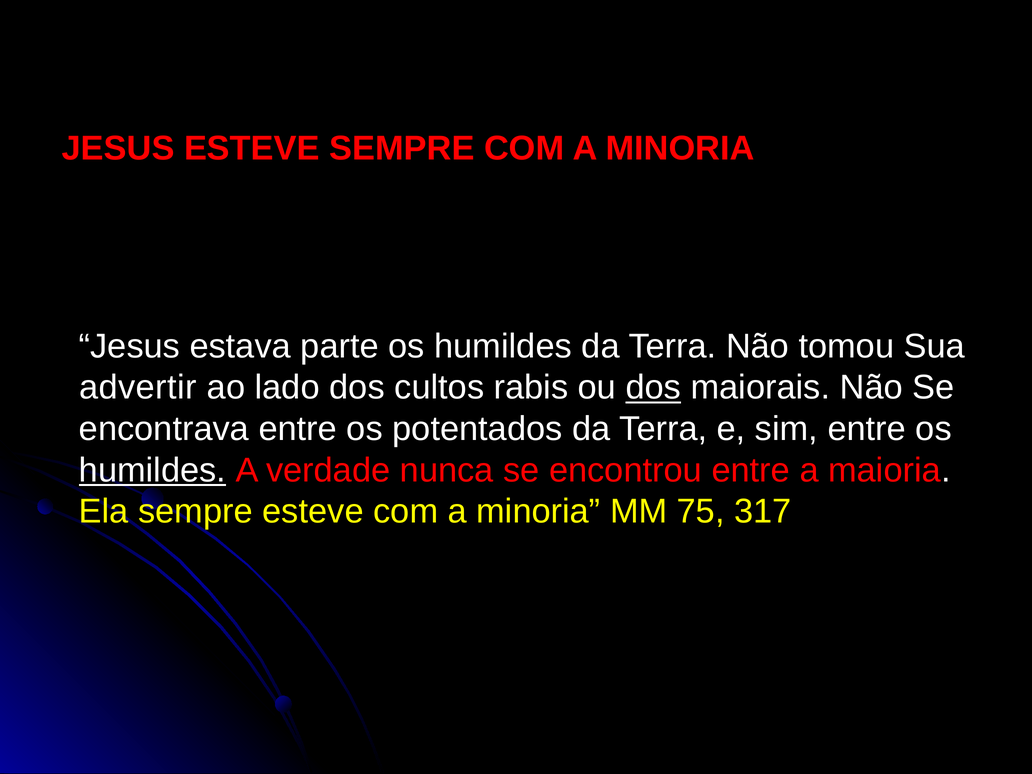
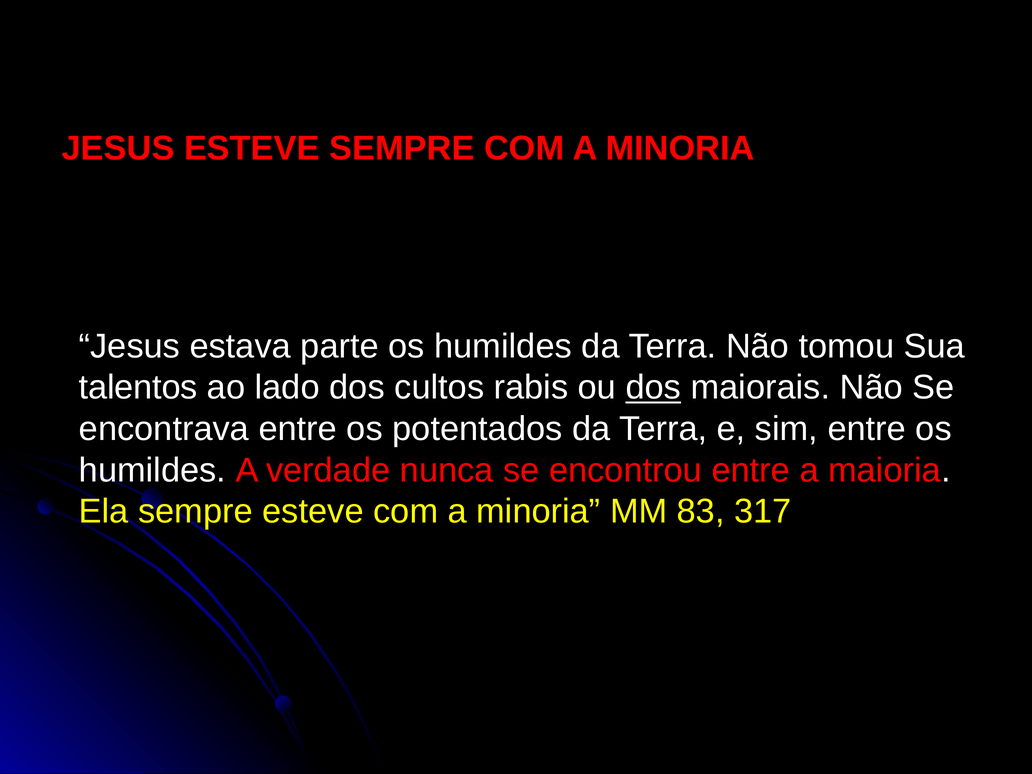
advertir: advertir -> talentos (138, 388)
humildes underline: present -> none (152, 470)
75: 75 -> 83 (701, 511)
